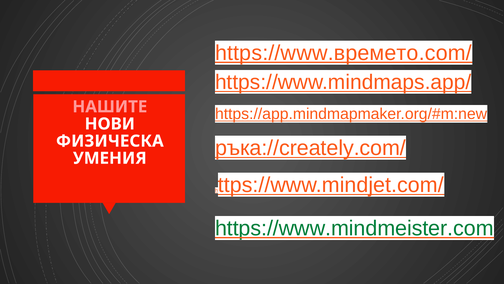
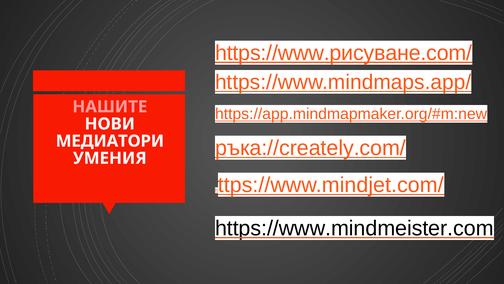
https://www.времето.com/: https://www.времето.com/ -> https://www.рисуване.com/ (344, 53)
ФИЗИЧЕСКА: ФИЗИЧЕСКА -> МЕДИАТОРИ (110, 141)
https://www.mindmeister.com colour: green -> black (354, 228)
